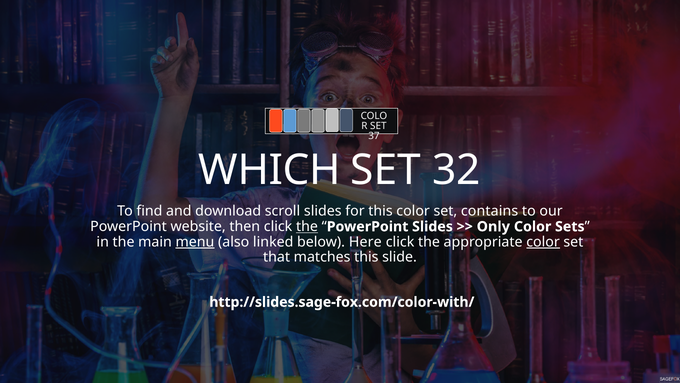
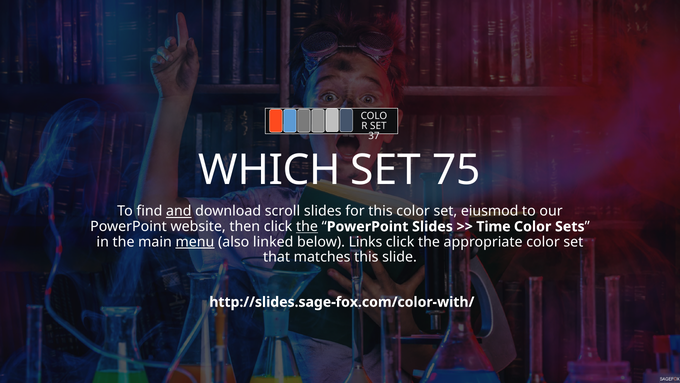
32: 32 -> 75 (456, 170)
and underline: none -> present (179, 211)
contains: contains -> eiusmod (490, 211)
Only: Only -> Time (493, 226)
Here: Here -> Links (365, 242)
color underline: present -> none (543, 242)
